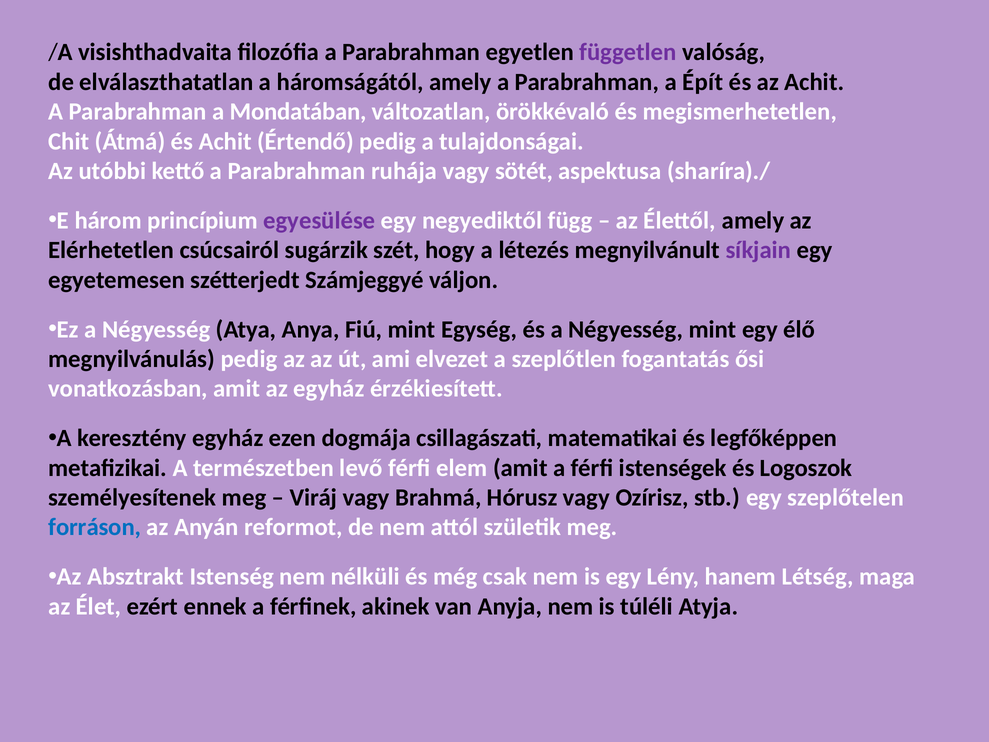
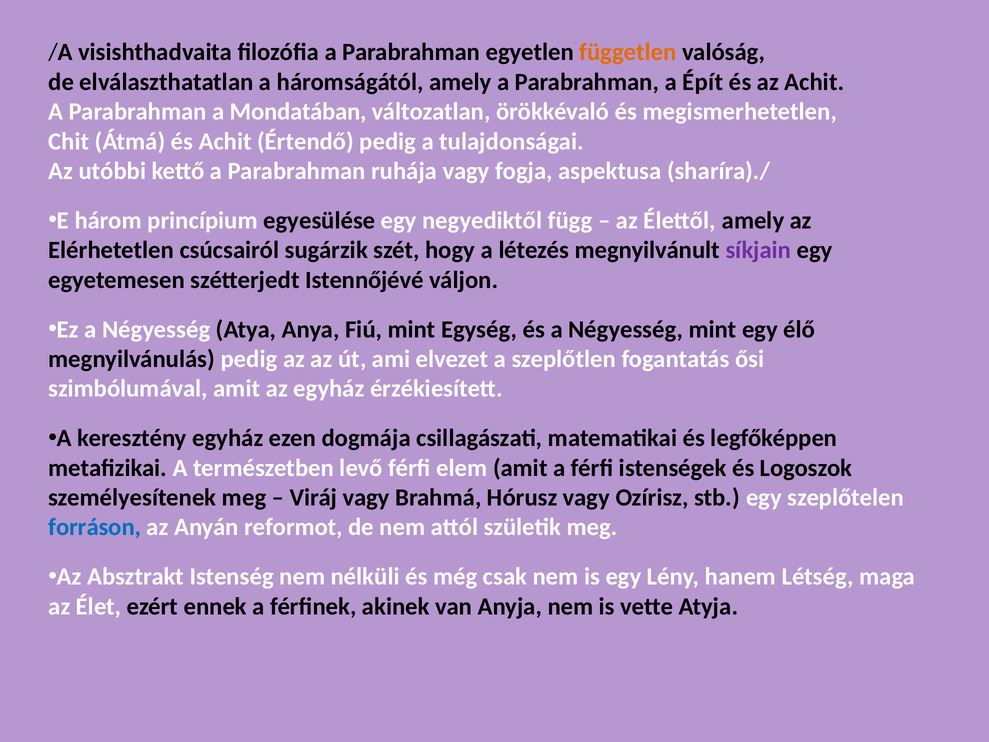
független colour: purple -> orange (628, 52)
sötét: sötét -> fogja (524, 171)
egyesülése colour: purple -> black (319, 220)
Számjeggyé: Számjeggyé -> Istennőjévé (364, 280)
vonatkozásban: vonatkozásban -> szimbólumával (128, 389)
túléli: túléli -> vette (647, 606)
